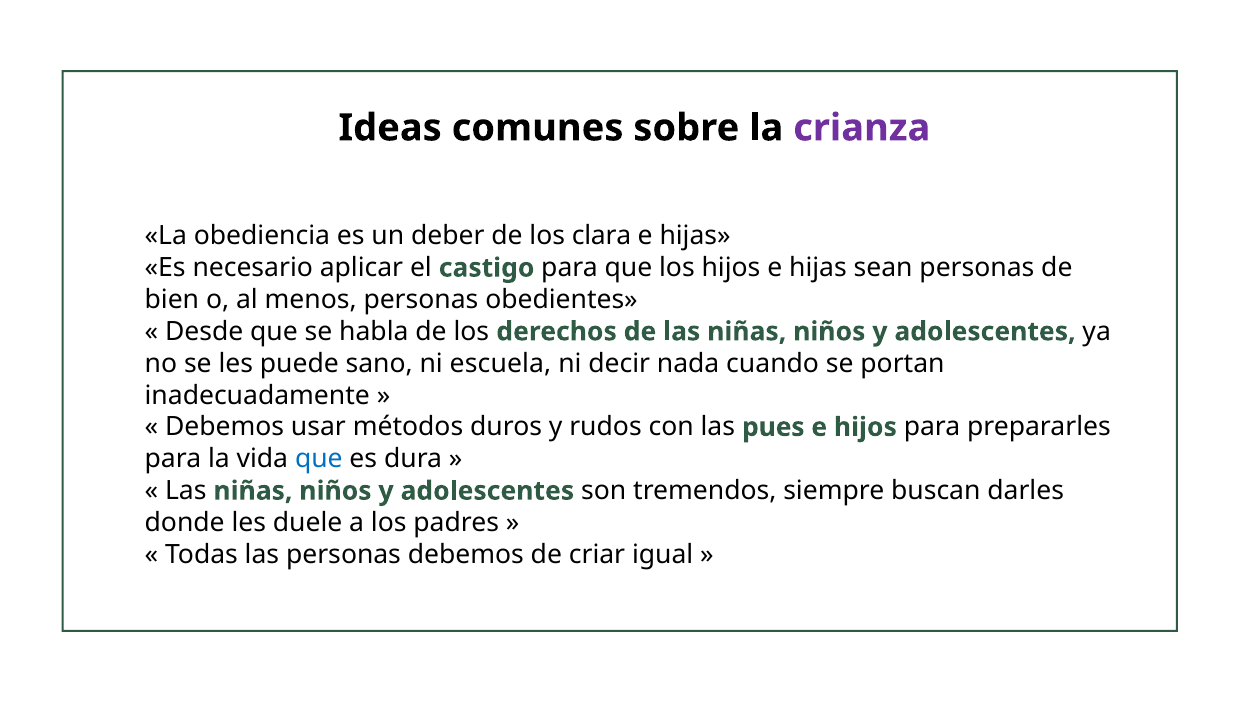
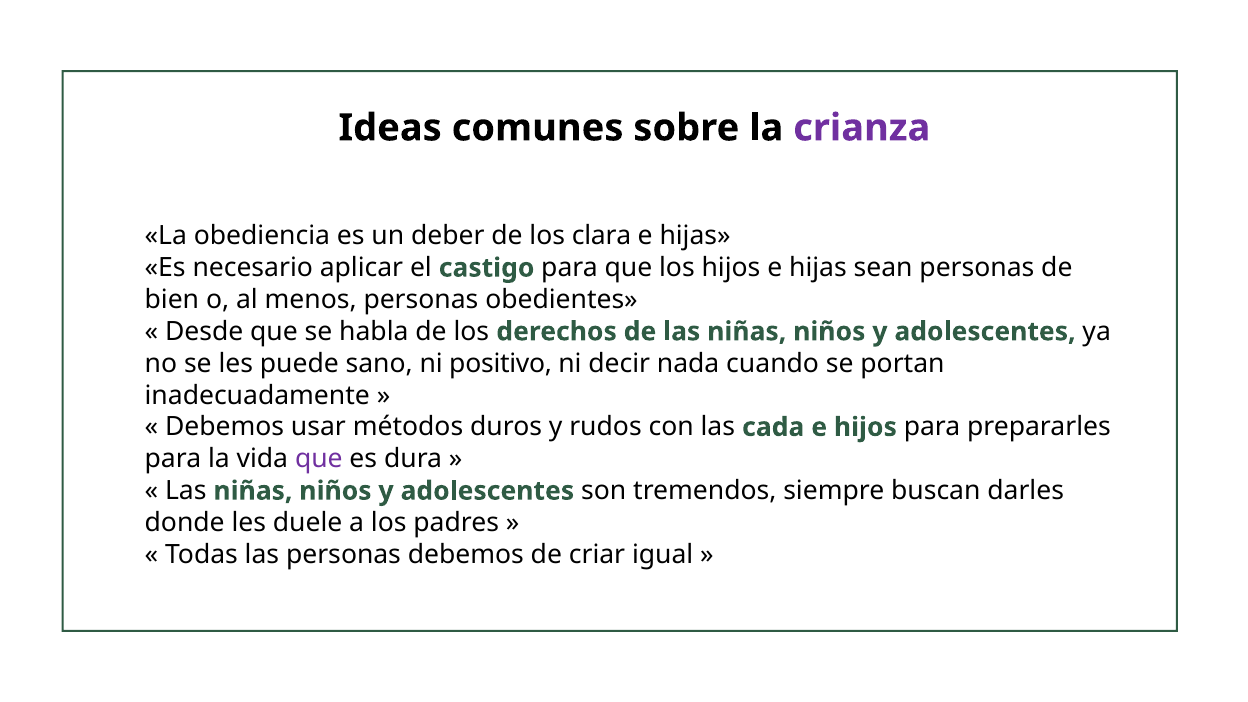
escuela: escuela -> positivo (501, 363)
pues: pues -> cada (773, 427)
que colour: blue -> purple (319, 459)
